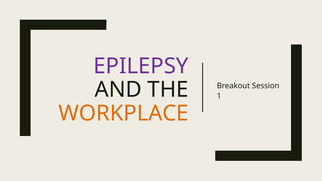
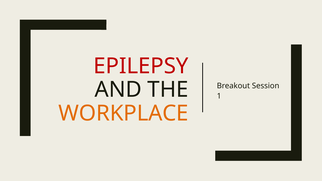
EPILEPSY colour: purple -> red (141, 66)
